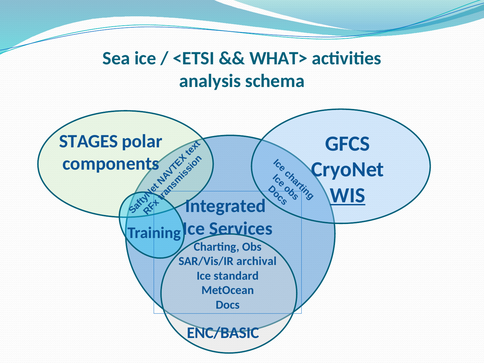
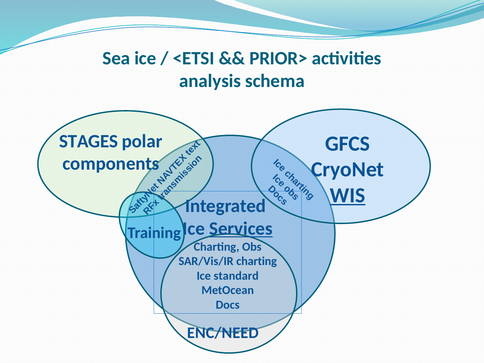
WHAT>: WHAT> -> PRIOR> (278, 58)
Services underline: none -> present (241, 229)
SAR/Vis/IR archival: archival -> charting (257, 261)
ENC/BASIC: ENC/BASIC -> ENC/NEED (223, 333)
